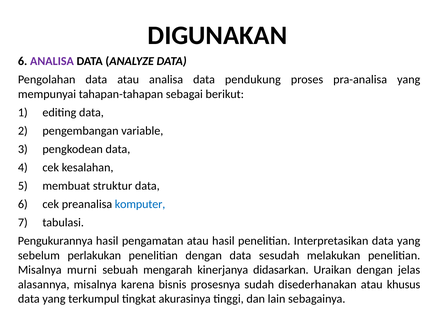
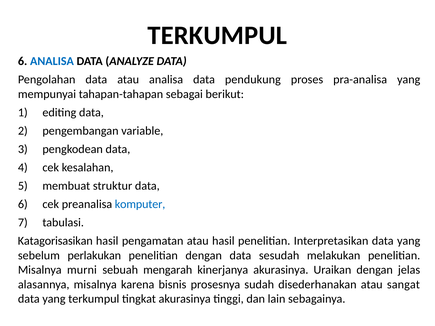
DIGUNAKAN: DIGUNAKAN -> TERKUMPUL (217, 36)
ANALISA colour: purple -> blue (52, 61)
Pengukurannya: Pengukurannya -> Katagorisasikan (55, 241)
kinerjanya didasarkan: didasarkan -> akurasinya (281, 270)
khusus: khusus -> sangat (403, 285)
